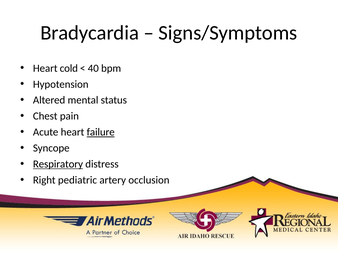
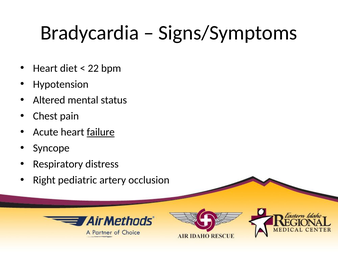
cold: cold -> diet (69, 68)
40: 40 -> 22 (93, 68)
Respiratory underline: present -> none (58, 164)
